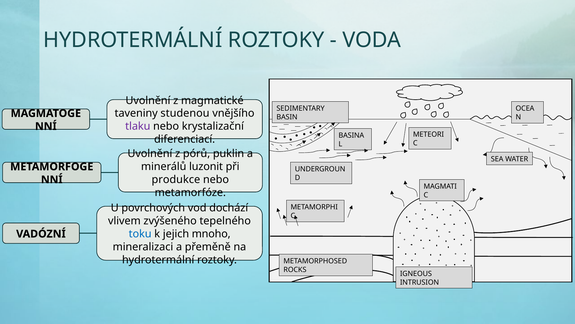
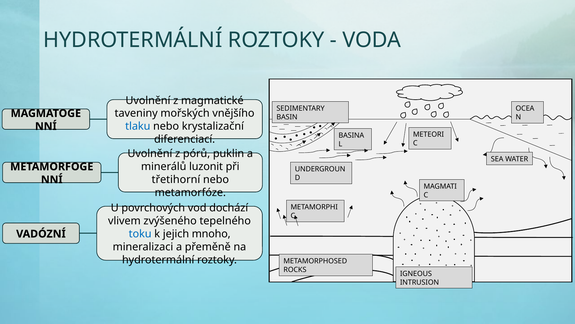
studenou: studenou -> mořských (185, 113)
tlaku colour: purple -> blue (138, 126)
produkce: produkce -> třetihorní (176, 179)
